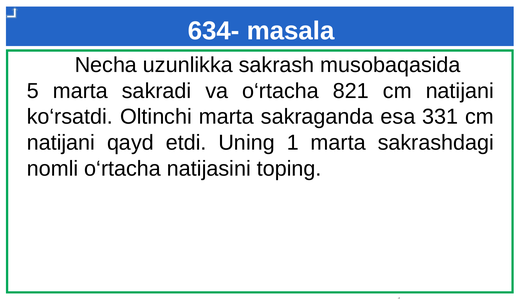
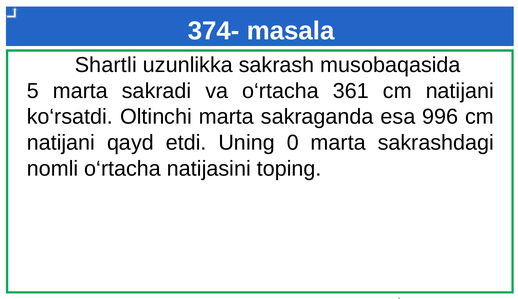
634-: 634- -> 374- (214, 31)
Necha: Necha -> Shartli (106, 65)
821: 821 -> 361 (351, 91)
331: 331 -> 996 (440, 117)
1: 1 -> 0 (293, 143)
